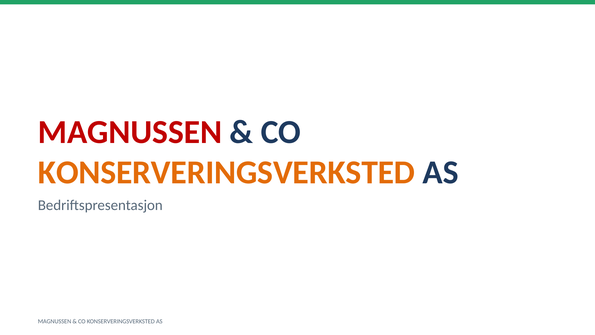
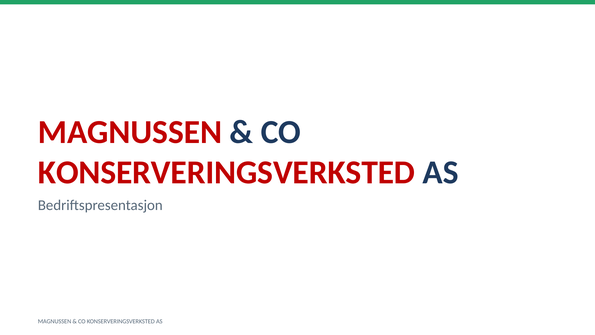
KONSERVERINGSVERKSTED colour: orange -> red (226, 172)
